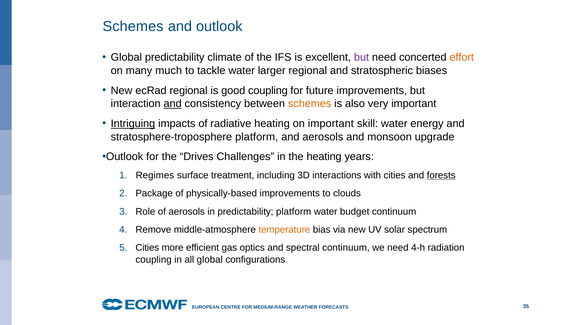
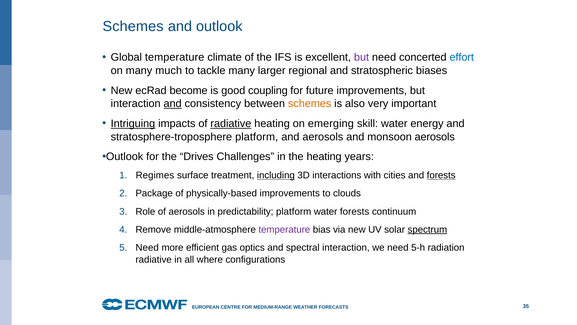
Global predictability: predictability -> temperature (175, 57)
effort colour: orange -> blue (462, 57)
tackle water: water -> many (242, 71)
ecRad regional: regional -> become (189, 90)
radiative underline: none -> present (231, 123)
on important: important -> emerging (331, 123)
monsoon upgrade: upgrade -> aerosols (435, 137)
including underline: none -> present (276, 175)
water budget: budget -> forests (355, 211)
temperature colour: orange -> purple (284, 229)
spectrum underline: none -> present (427, 229)
Cities: Cities -> Need (147, 247)
spectral continuum: continuum -> interaction (346, 247)
4-h: 4-h -> 5-h (418, 247)
coupling: coupling -> radiative (154, 259)
all global: global -> where (210, 259)
